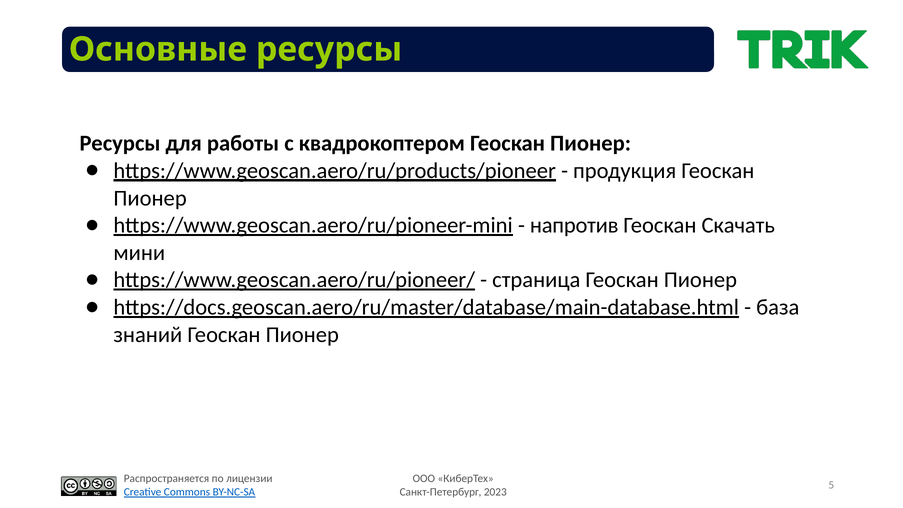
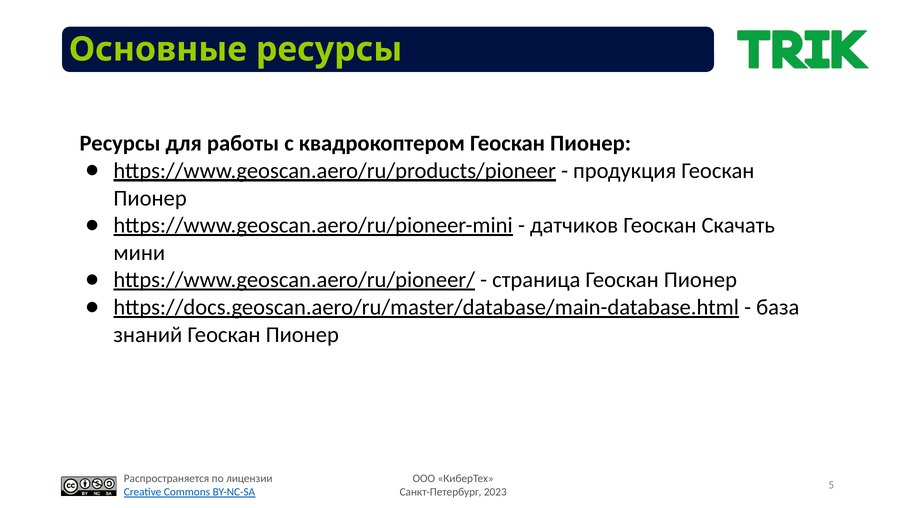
напротив: напротив -> датчиков (574, 225)
